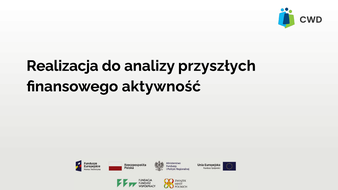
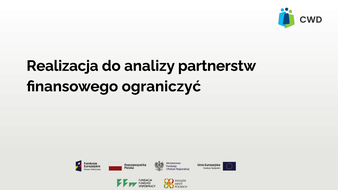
przyszłych: przyszłych -> partnerstw (217, 66)
aktywność: aktywność -> ograniczyć (161, 87)
